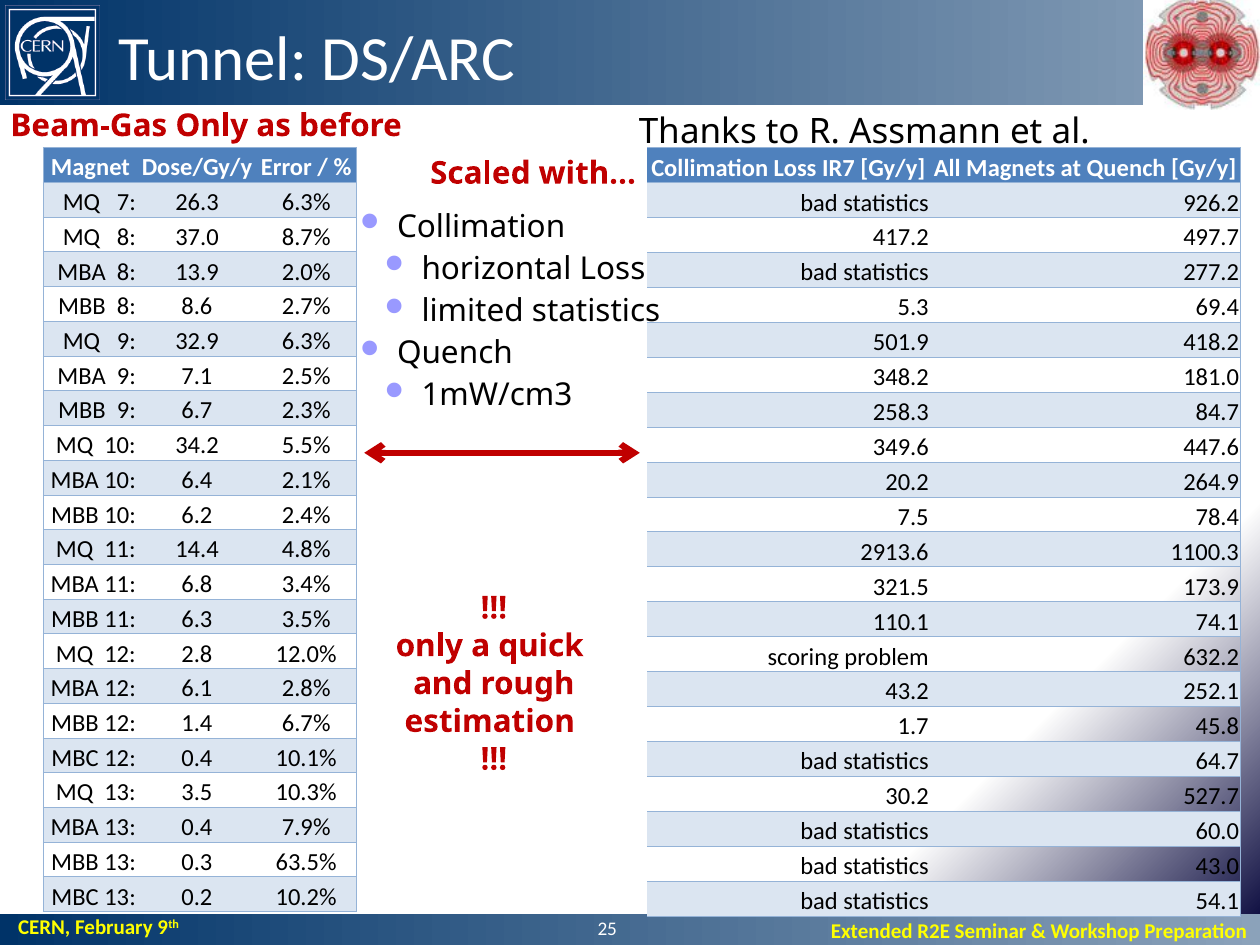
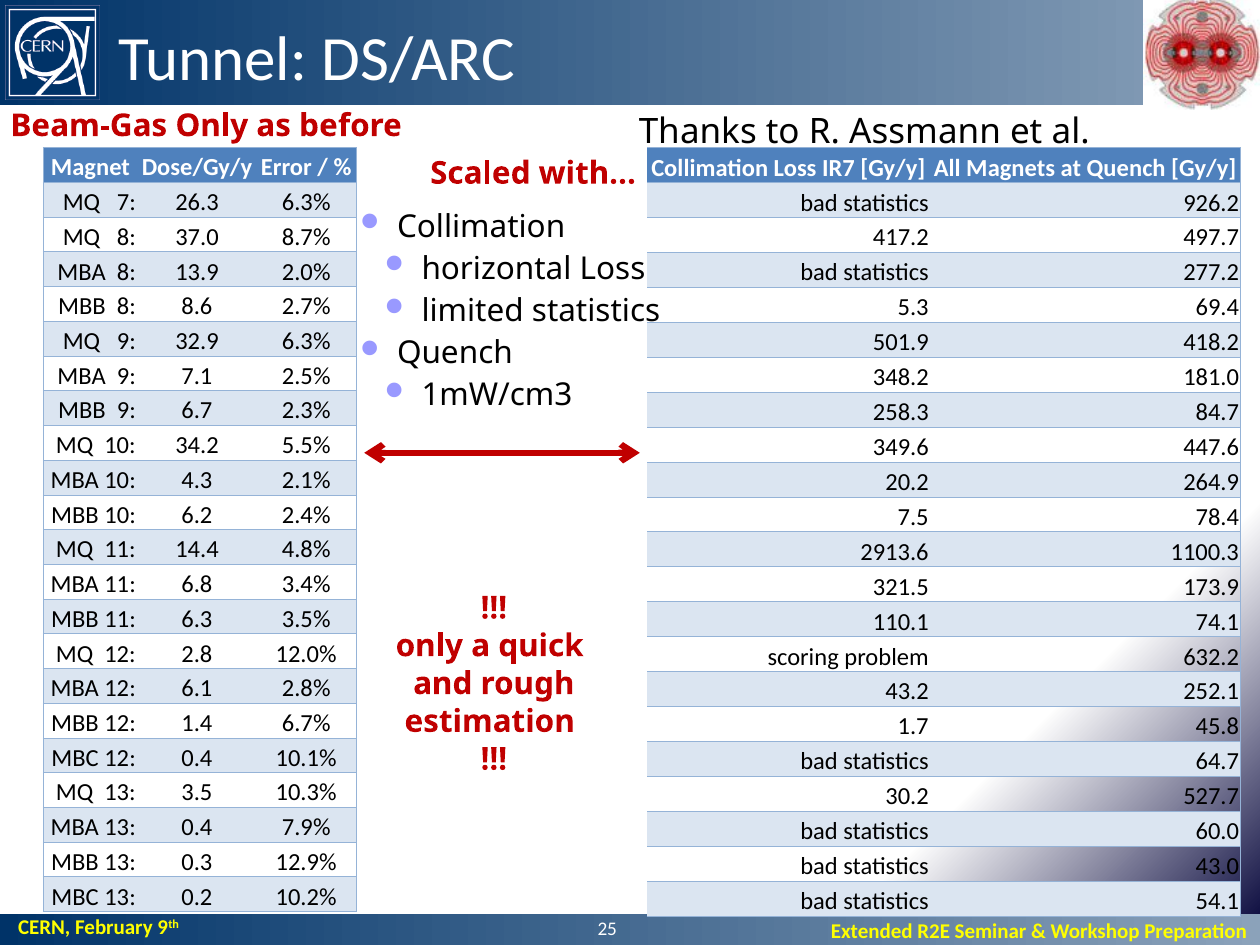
6.4: 6.4 -> 4.3 (197, 480)
63.5%: 63.5% -> 12.9% (306, 862)
